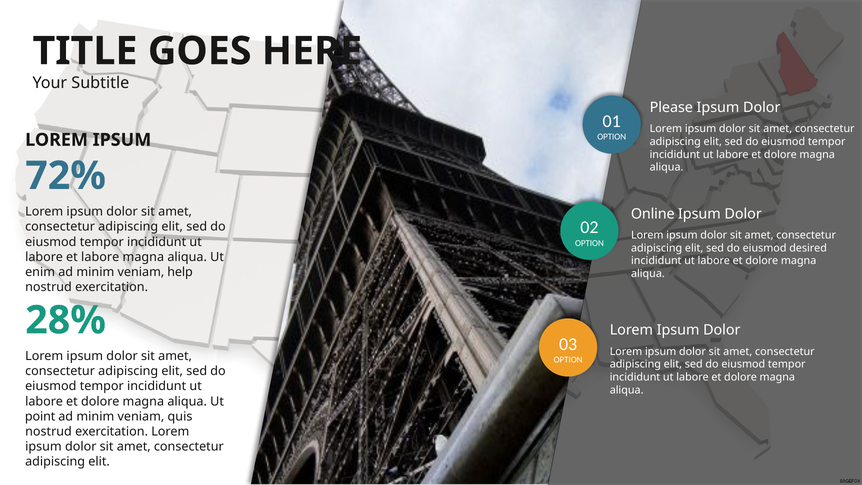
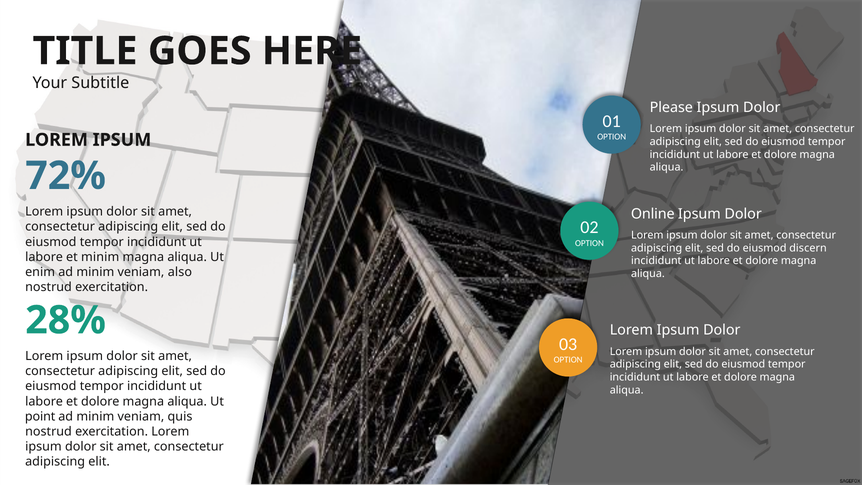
desired: desired -> discern (808, 248)
et labore: labore -> minim (100, 257)
help: help -> also (180, 272)
